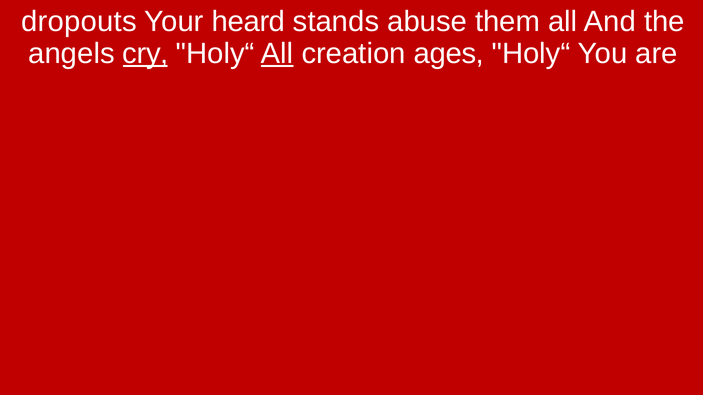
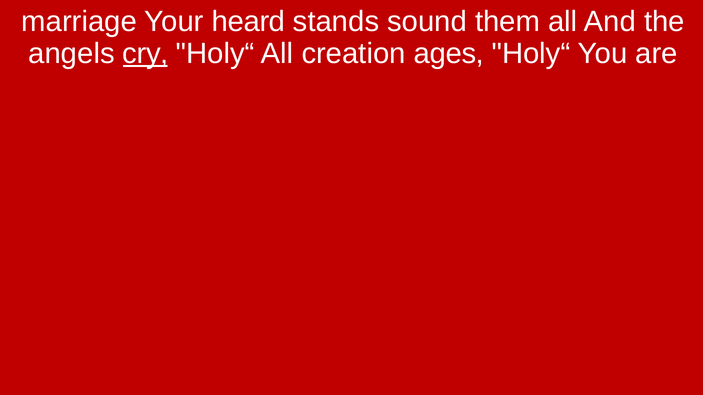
dropouts: dropouts -> marriage (79, 22)
abuse: abuse -> sound (427, 22)
All underline: present -> none (277, 53)
